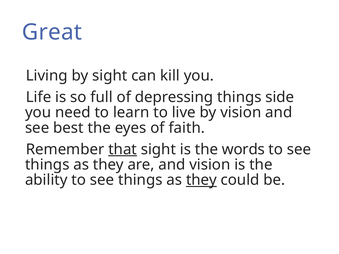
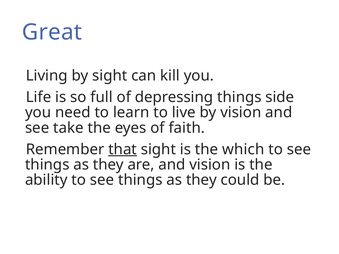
best: best -> take (68, 128)
words: words -> which (243, 149)
they underline: present -> none (201, 180)
